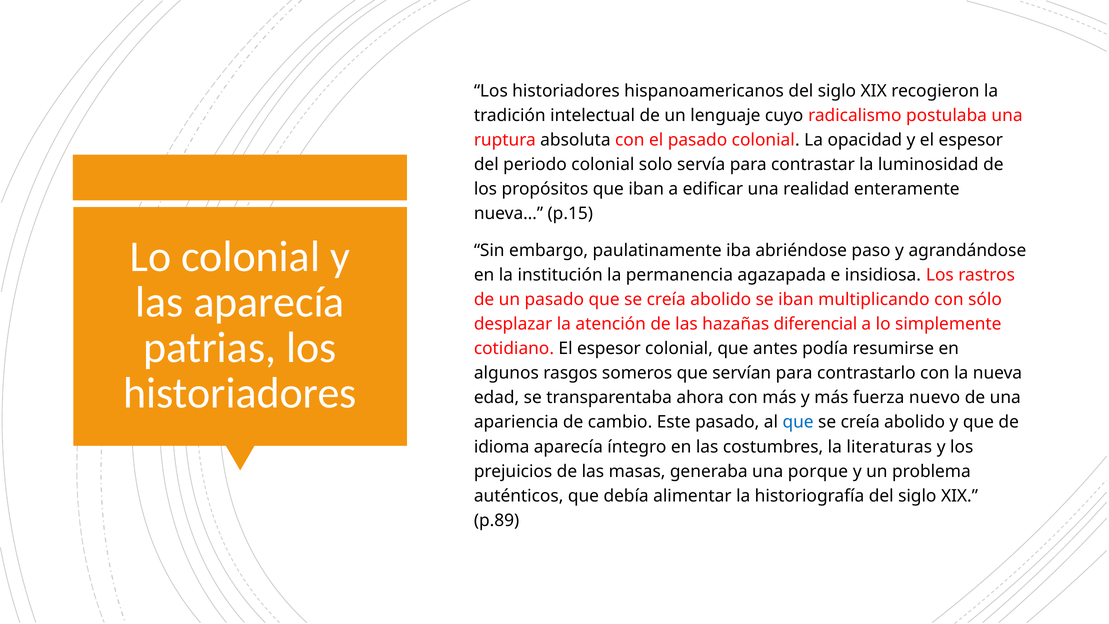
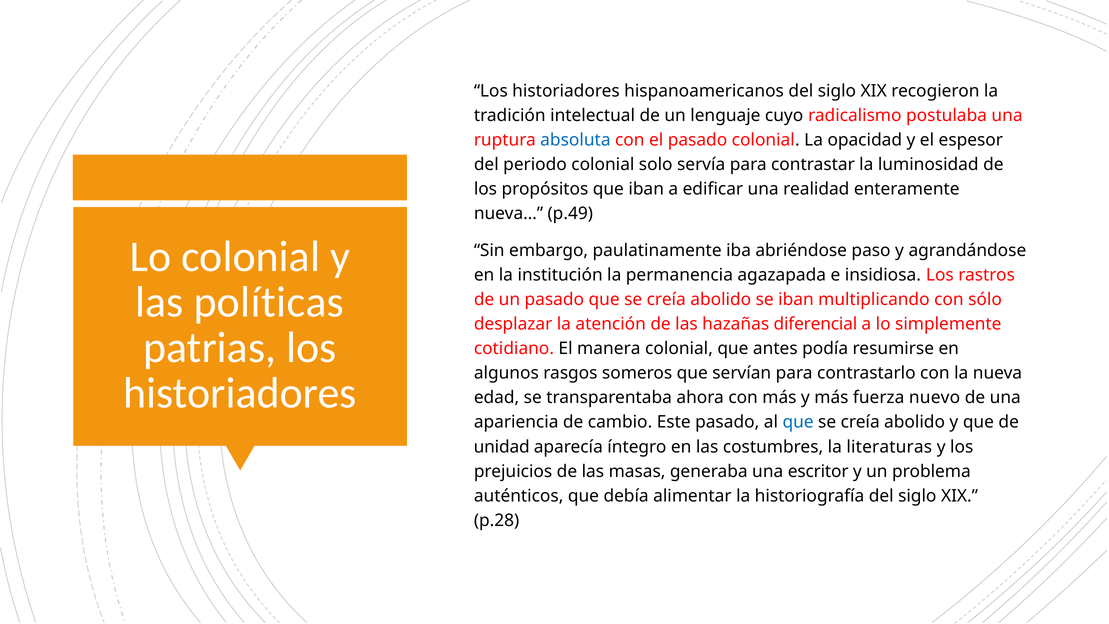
absoluta colour: black -> blue (575, 140)
p.15: p.15 -> p.49 (570, 213)
las aparecía: aparecía -> políticas (269, 302)
cotidiano El espesor: espesor -> manera (609, 349)
idioma: idioma -> unidad (502, 447)
porque: porque -> escritor (818, 471)
p.89: p.89 -> p.28 (497, 520)
